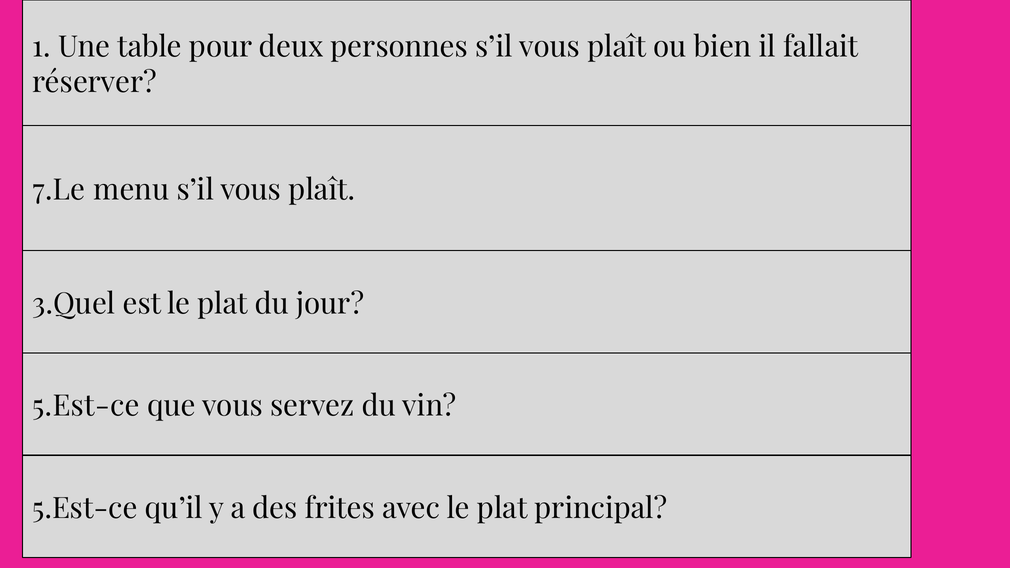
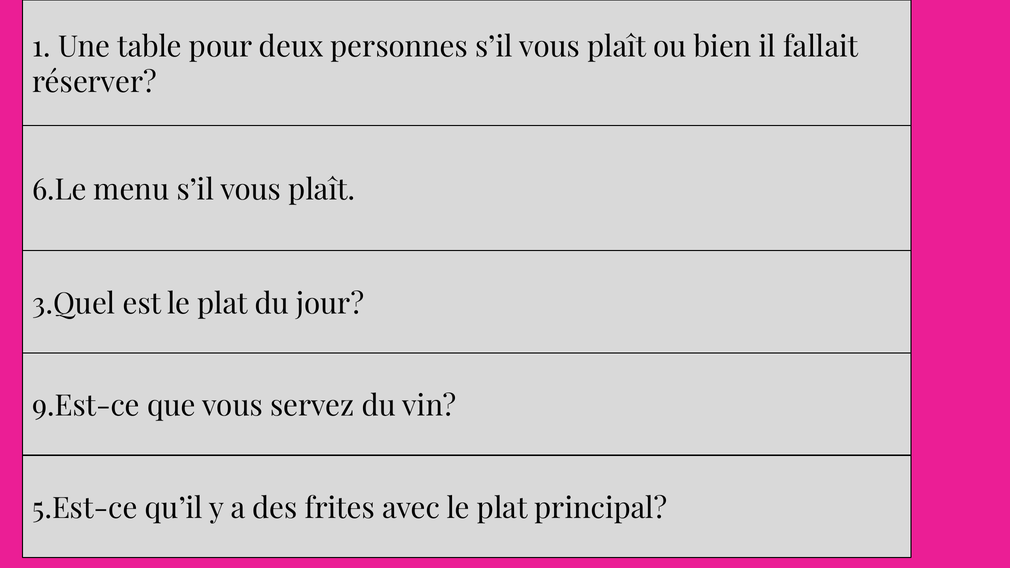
7.Le: 7.Le -> 6.Le (59, 190)
5.Est-ce: 5.Est-ce -> 9.Est-ce (86, 406)
